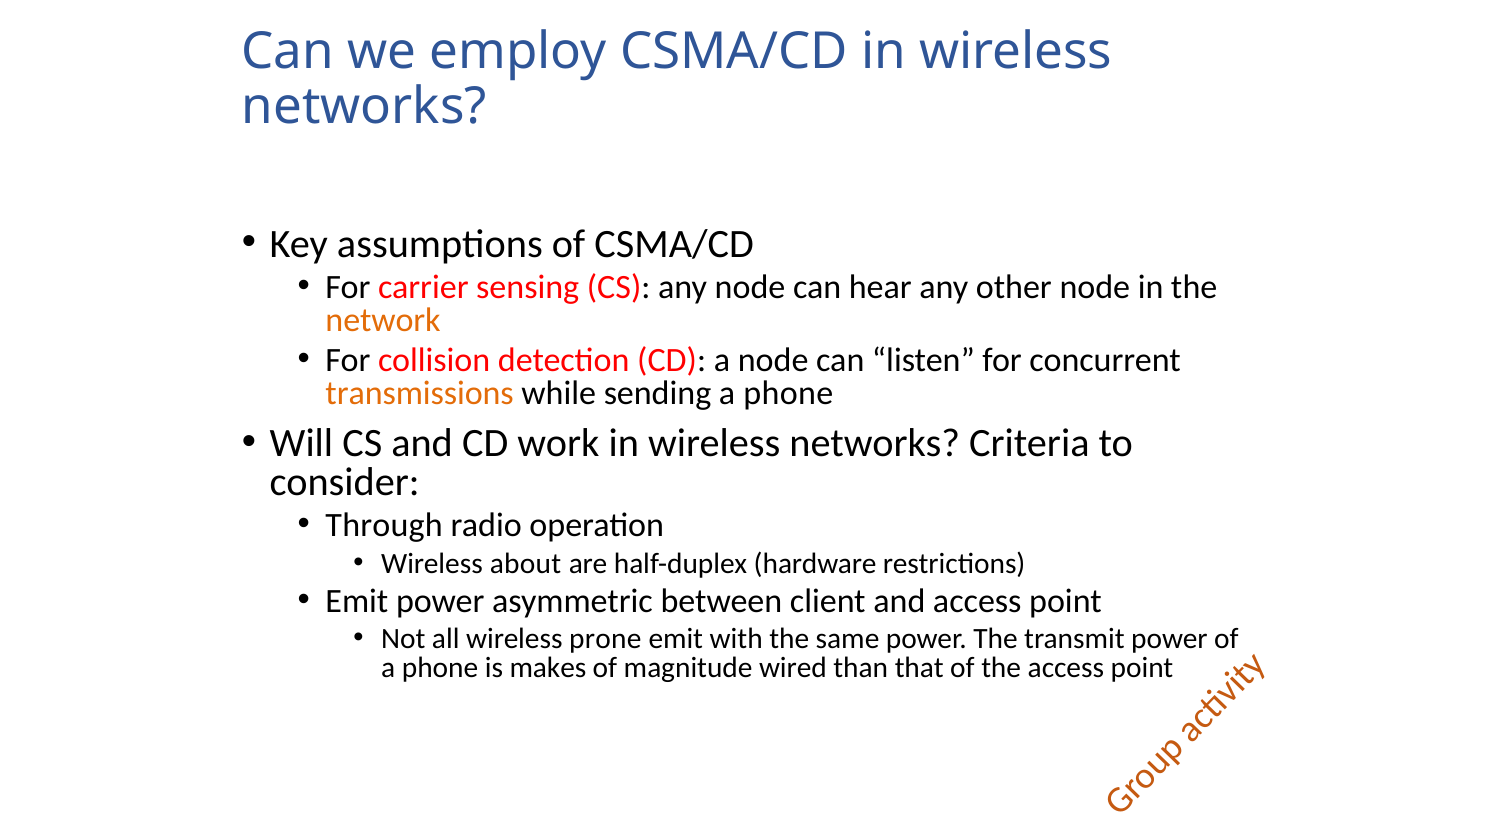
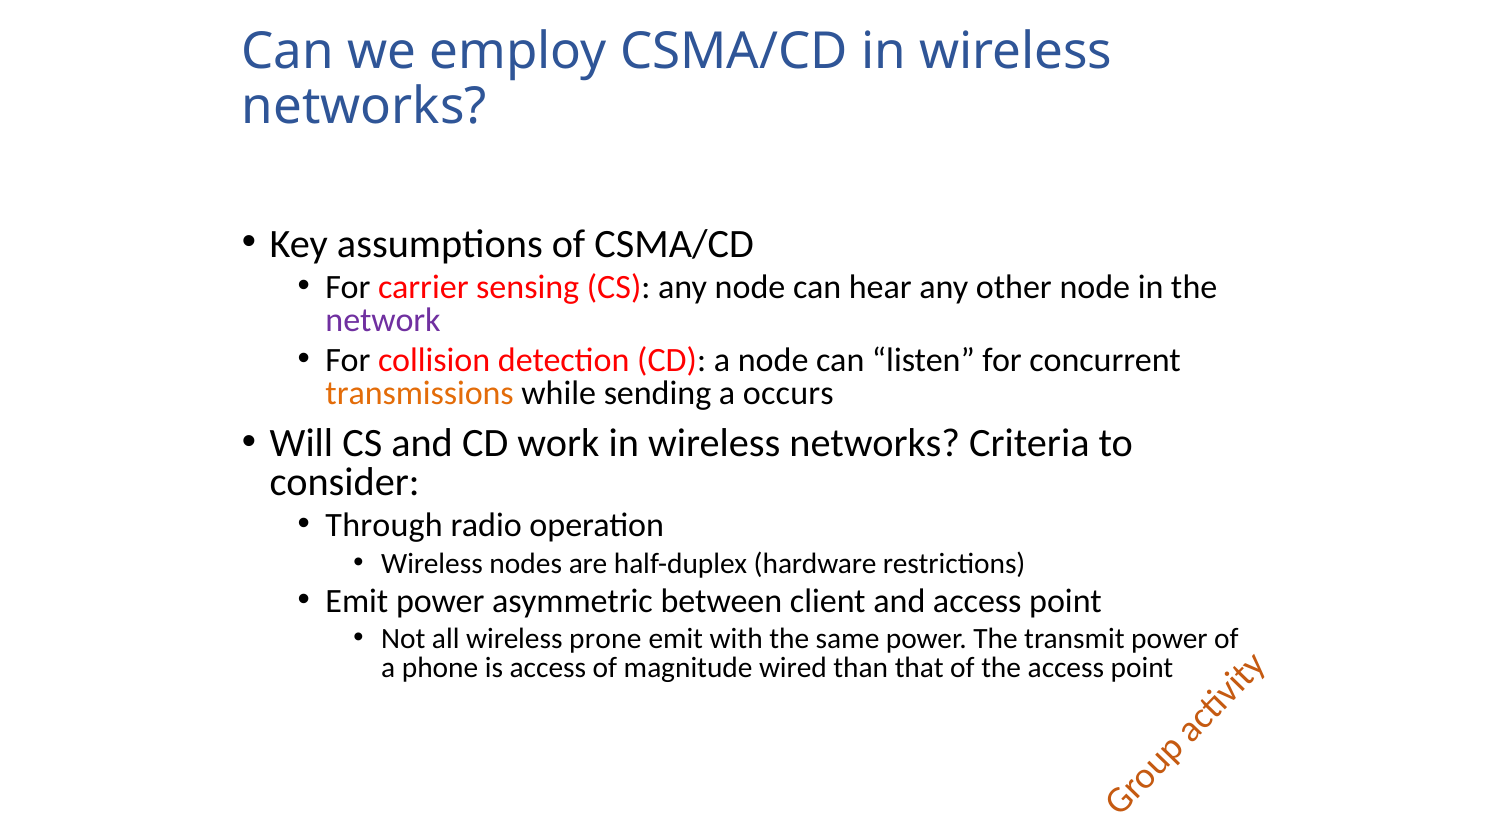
network colour: orange -> purple (383, 320)
sending a phone: phone -> occurs (788, 394)
about: about -> nodes (526, 564)
is makes: makes -> access (548, 668)
